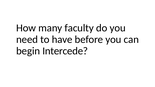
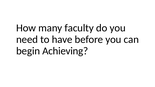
Intercede: Intercede -> Achieving (65, 51)
